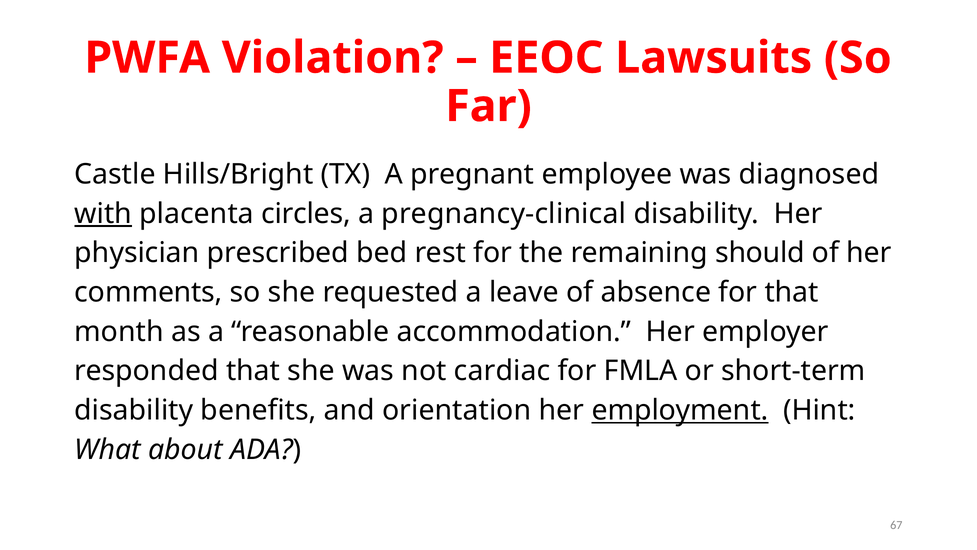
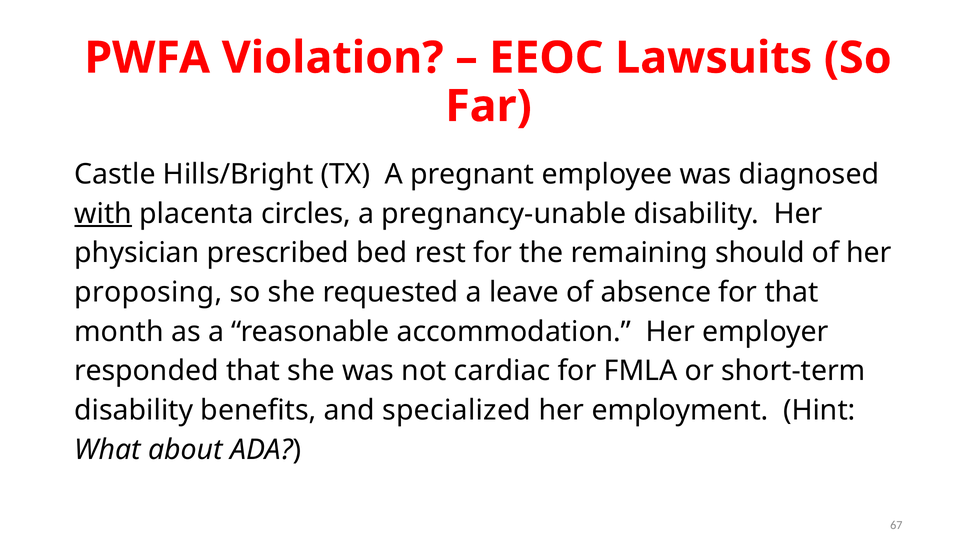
pregnancy-clinical: pregnancy-clinical -> pregnancy-unable (504, 213)
comments: comments -> proposing (148, 292)
orientation: orientation -> specialized (457, 410)
employment underline: present -> none (680, 410)
